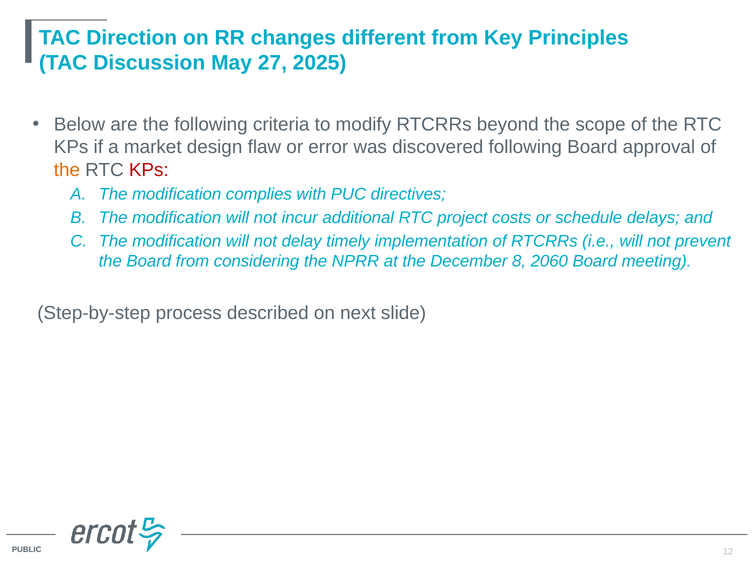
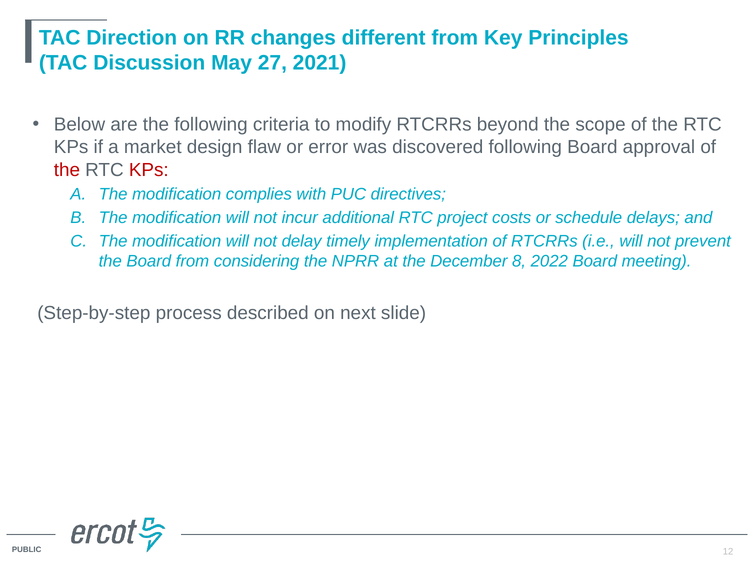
2025: 2025 -> 2021 (320, 63)
the colour: orange -> red (67, 170)
2060: 2060 -> 2022 (549, 262)
